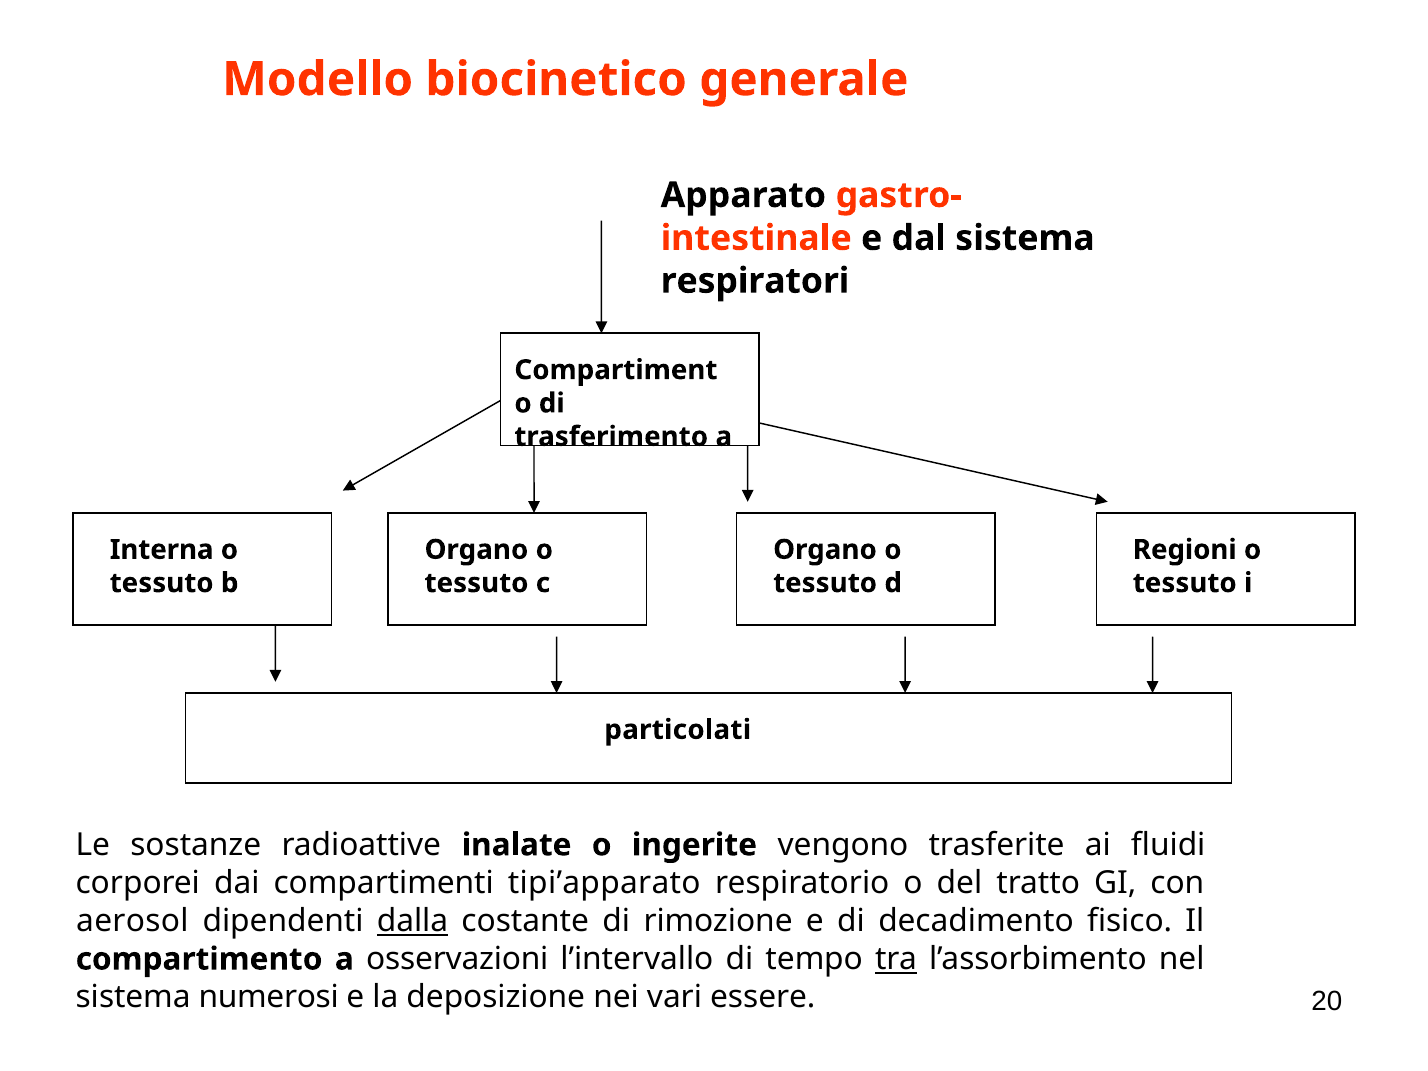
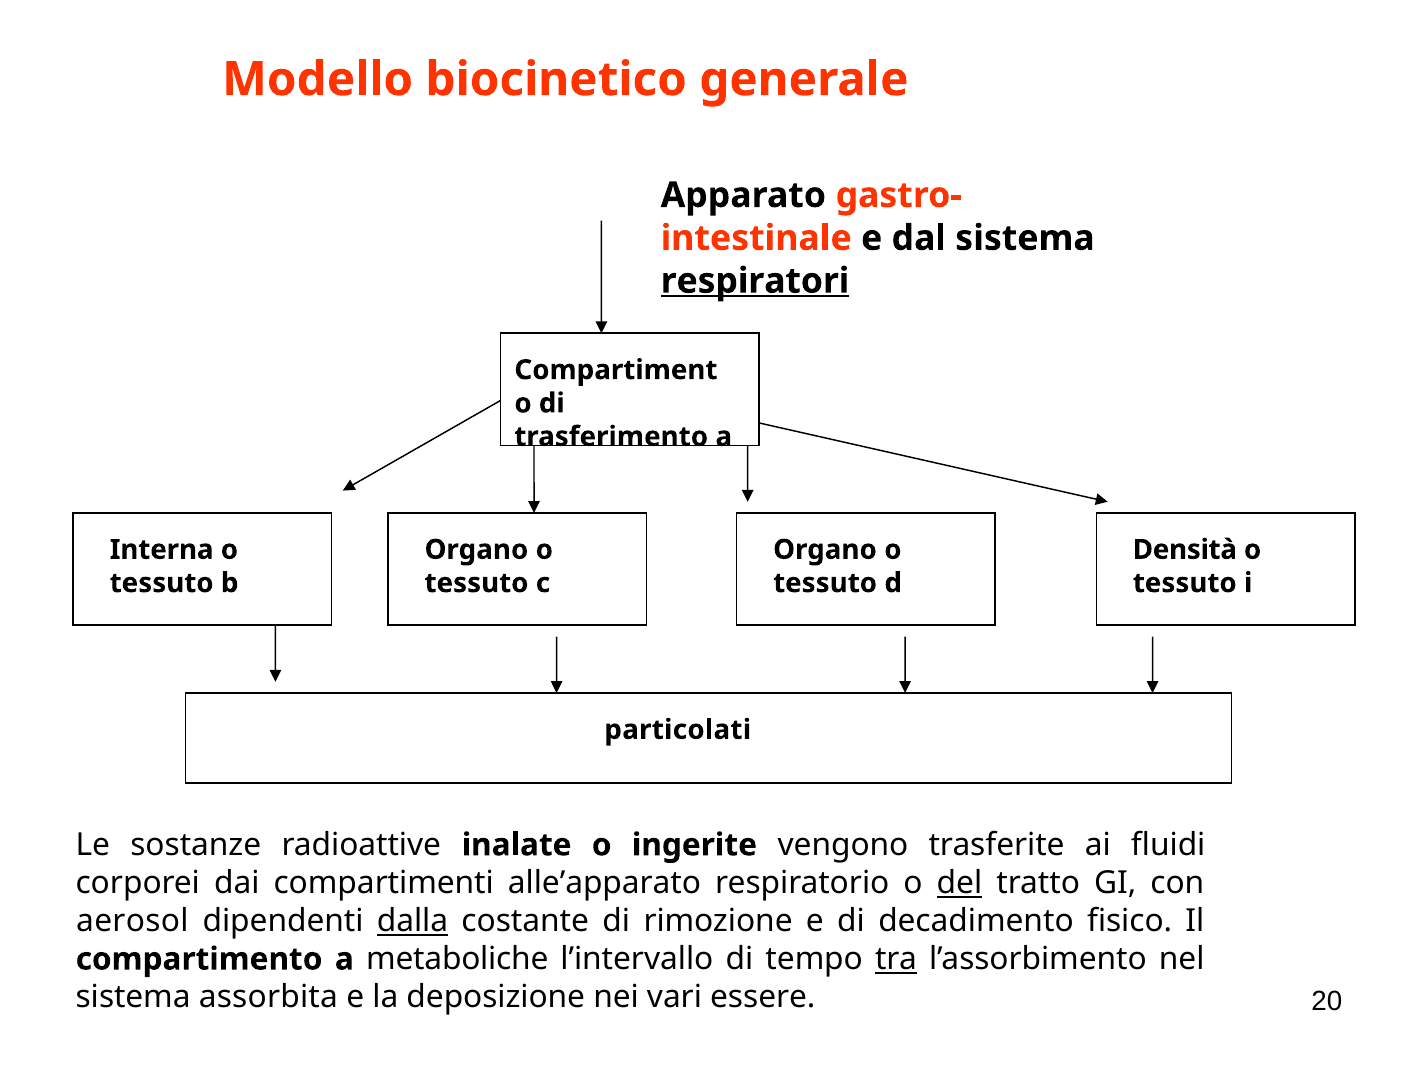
respiratori underline: none -> present (755, 281)
Regioni: Regioni -> Densità (1185, 550)
tipi’apparato: tipi’apparato -> alle’apparato (604, 883)
del underline: none -> present (960, 883)
osservazioni: osservazioni -> metaboliche (457, 959)
numerosi: numerosi -> assorbita (268, 997)
